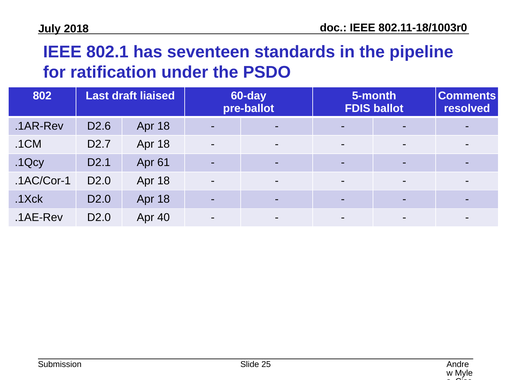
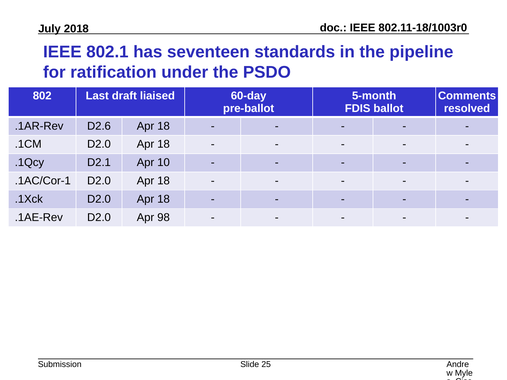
.1CM D2.7: D2.7 -> D2.0 (99, 144)
61: 61 -> 10 (164, 163)
40: 40 -> 98 (164, 218)
